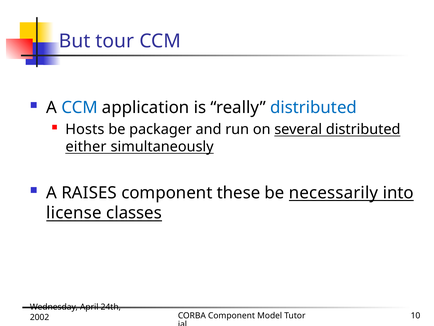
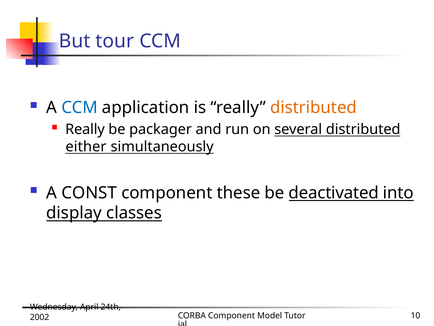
distributed colour: blue -> orange (314, 108)
Hosts: Hosts -> Really (85, 129)
RAISES: RAISES -> CONST (89, 192)
necessarily: necessarily -> deactivated (334, 192)
license: license -> display (74, 213)
